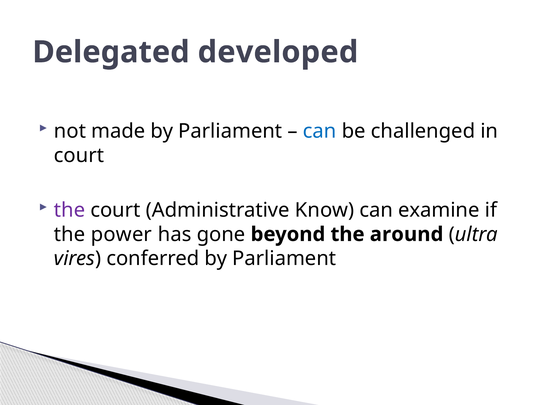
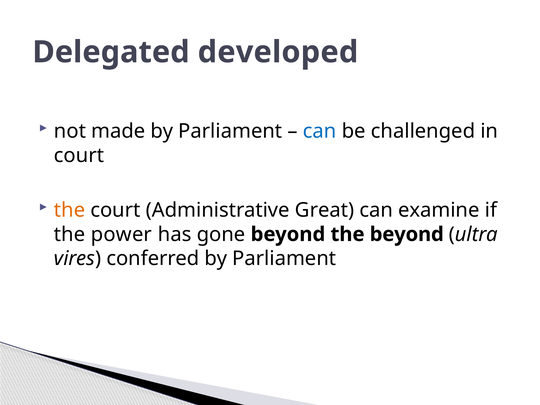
the colour: purple -> orange (70, 210)
Know: Know -> Great (325, 210)
the around: around -> beyond (407, 234)
